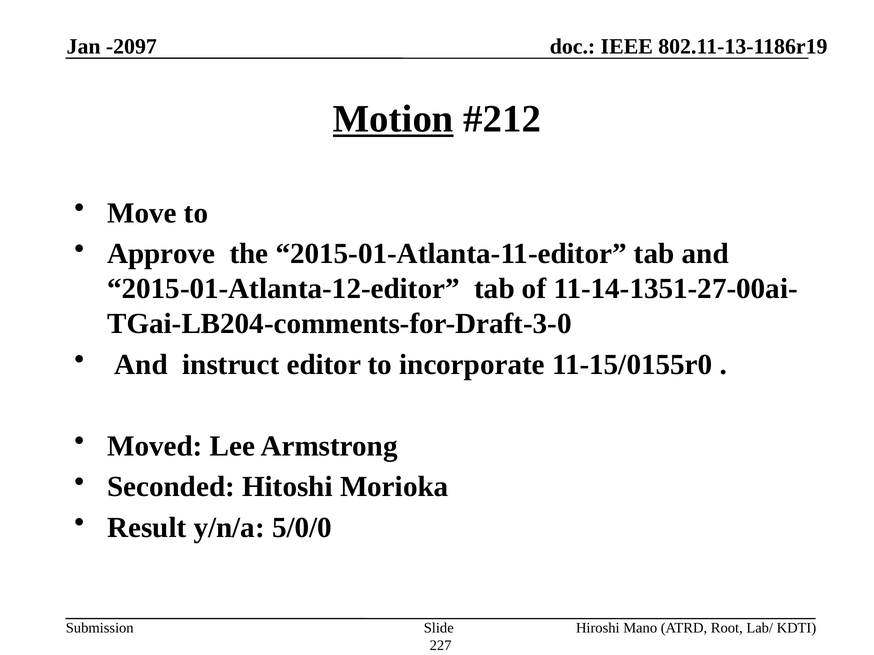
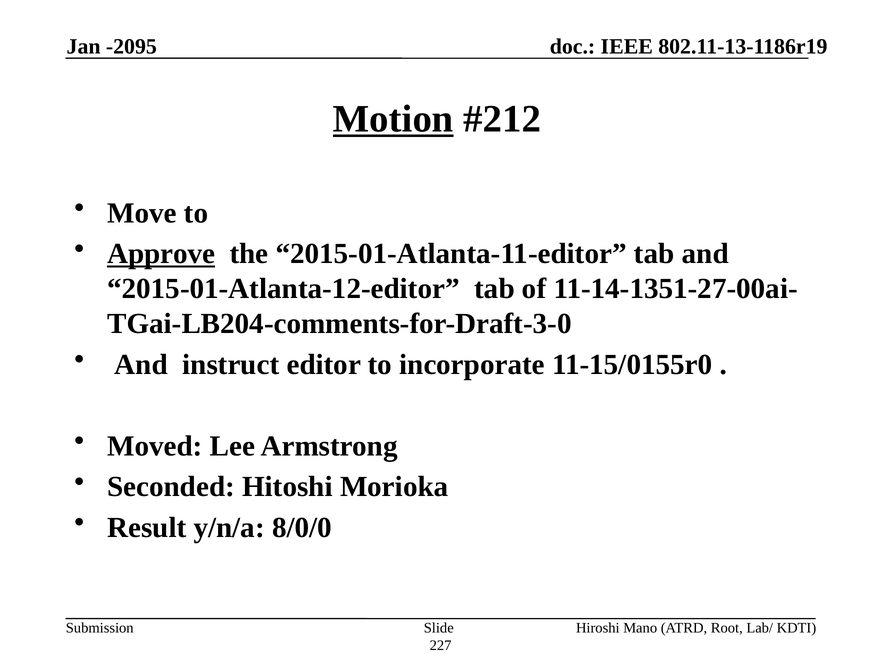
-2097: -2097 -> -2095 (131, 47)
Approve underline: none -> present (161, 254)
5/0/0: 5/0/0 -> 8/0/0 (302, 528)
